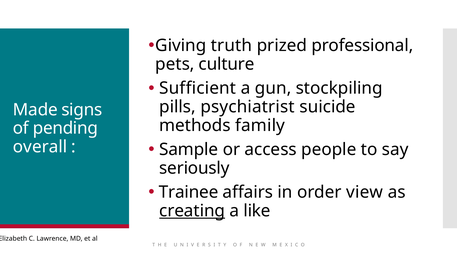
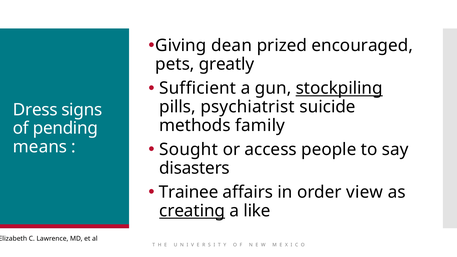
truth: truth -> dean (231, 46)
professional: professional -> encouraged (362, 46)
culture: culture -> greatly (226, 64)
stockpiling underline: none -> present (339, 88)
Made: Made -> Dress (35, 110)
Sample: Sample -> Sought (189, 150)
overall: overall -> means (40, 147)
seriously: seriously -> disasters (194, 168)
